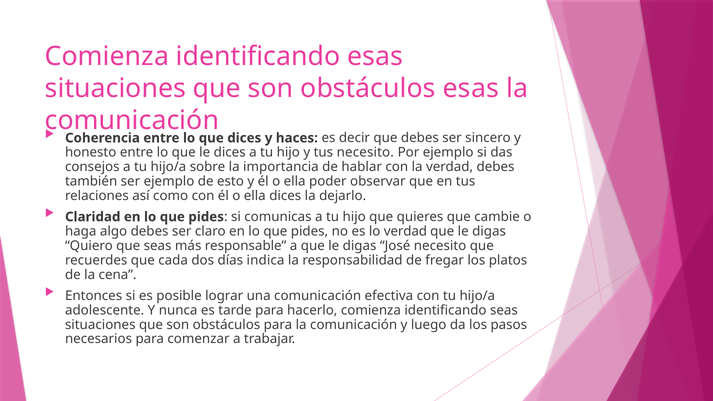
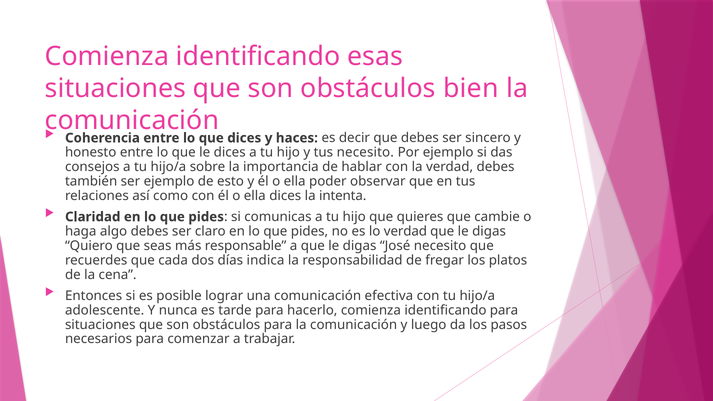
obstáculos esas: esas -> bien (471, 88)
dejarlo: dejarlo -> intenta (343, 196)
identificando seas: seas -> para (504, 310)
